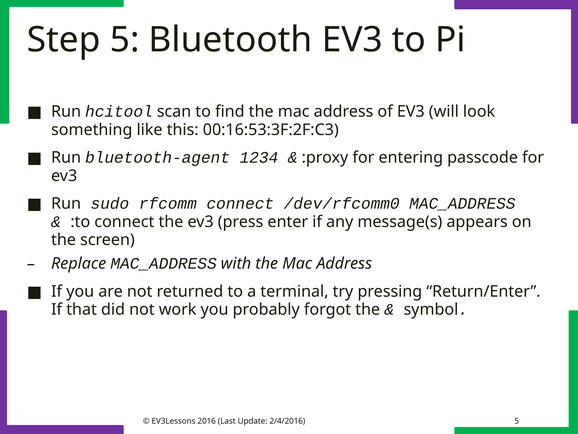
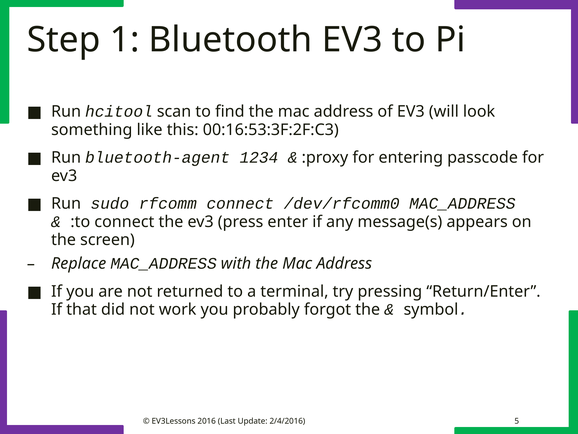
Step 5: 5 -> 1 (125, 40)
